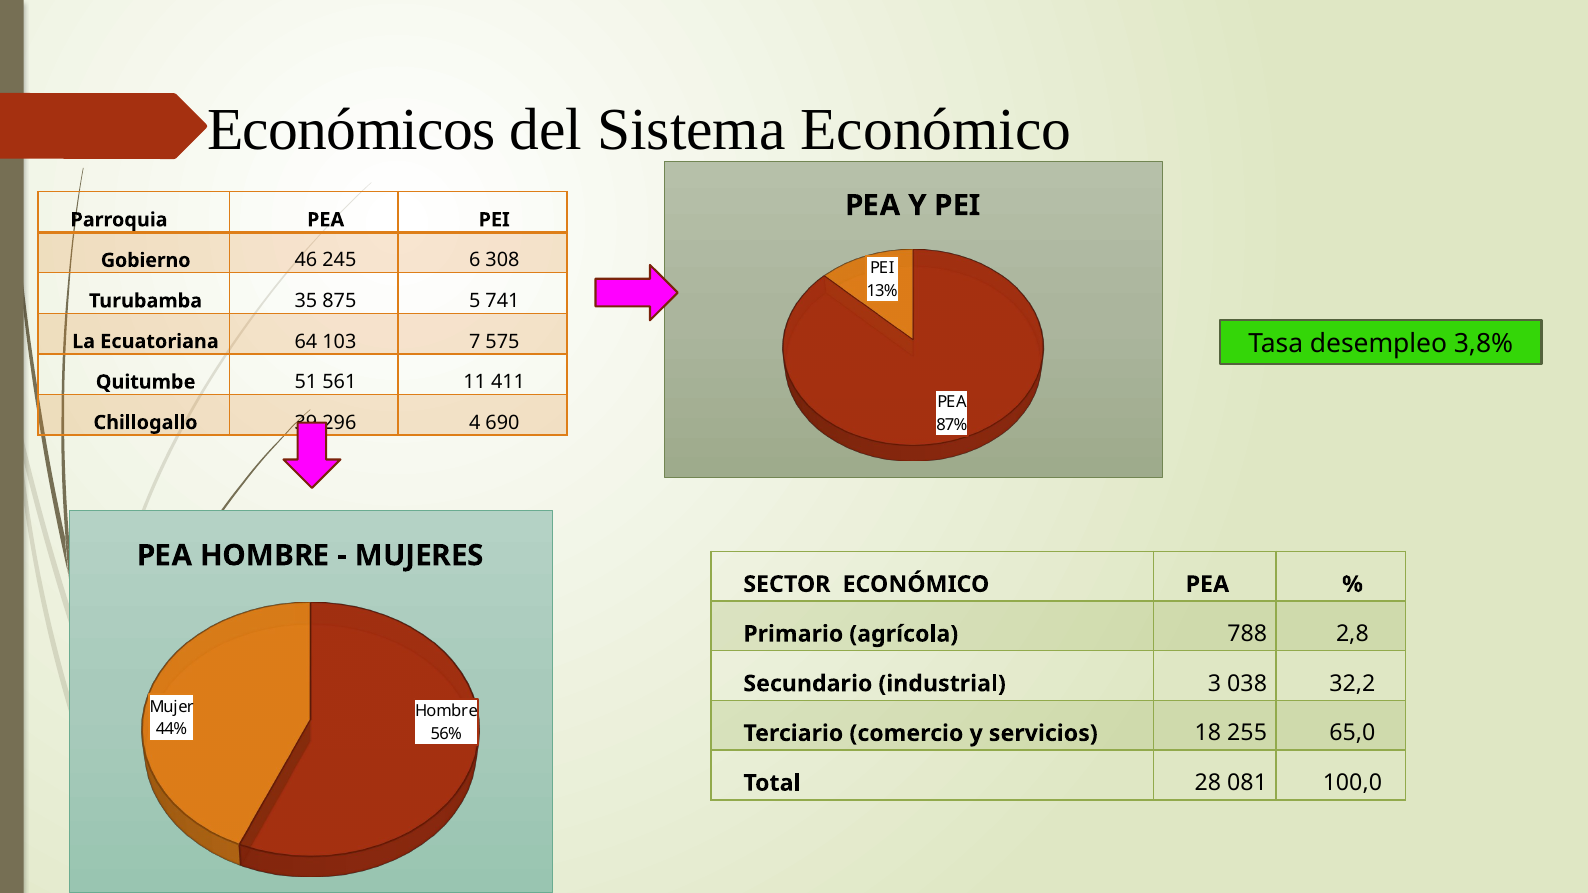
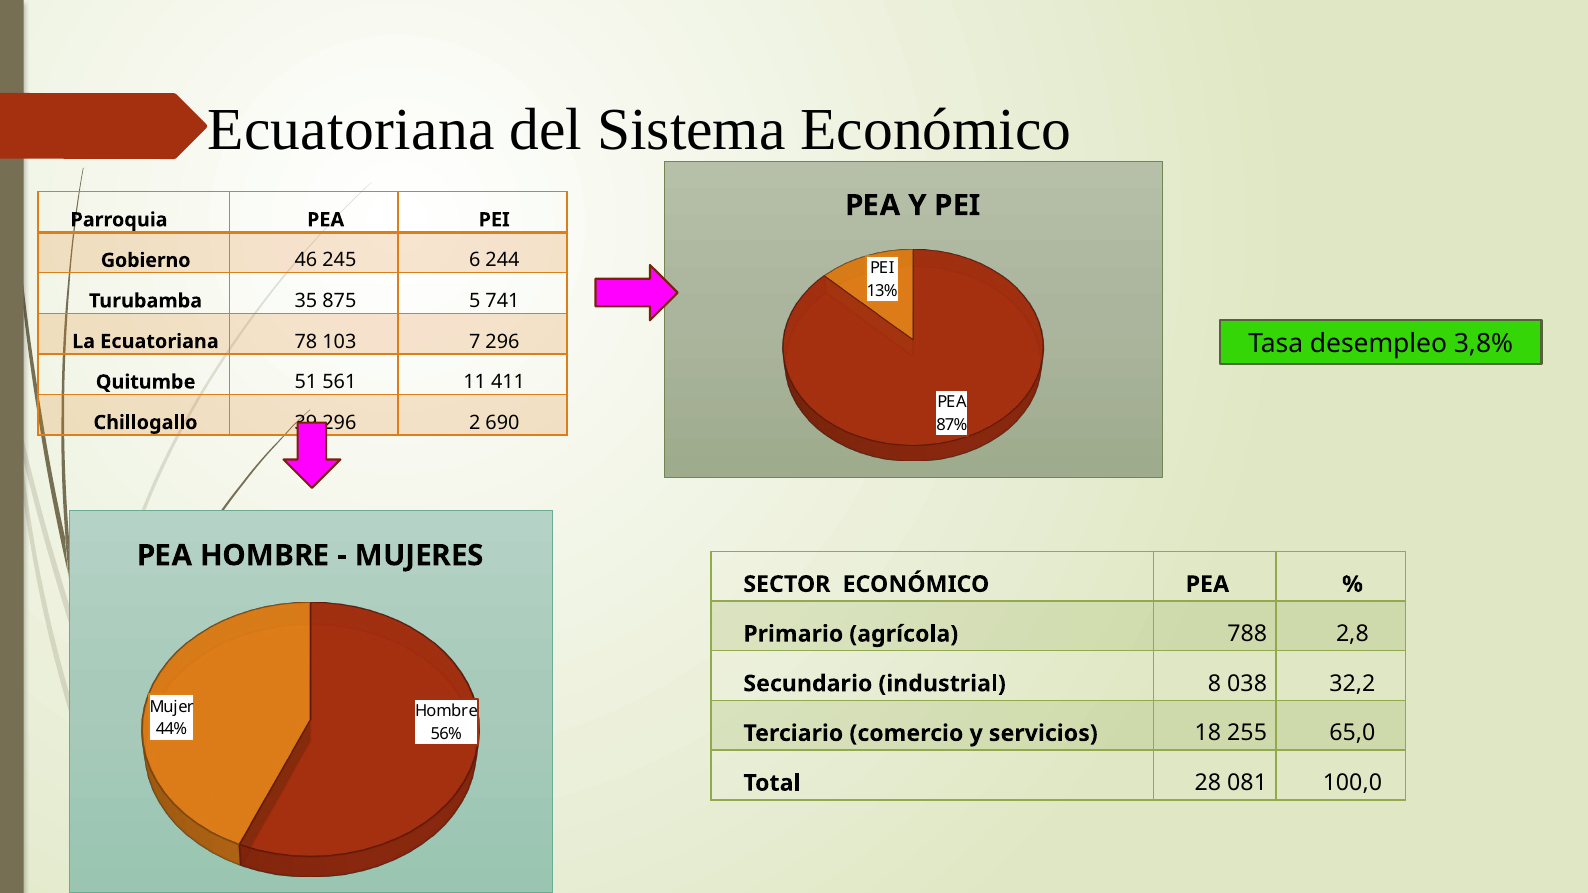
Económicos: Económicos -> Ecuatoriana (351, 130)
308: 308 -> 244 (502, 260)
64: 64 -> 78 (306, 342)
7 575: 575 -> 296 (502, 342)
4: 4 -> 2 (475, 423)
3: 3 -> 8 (1215, 684)
